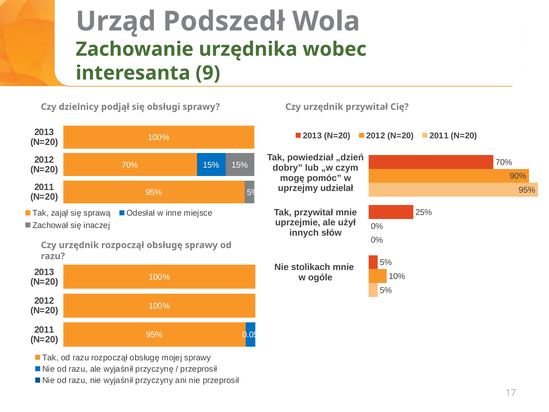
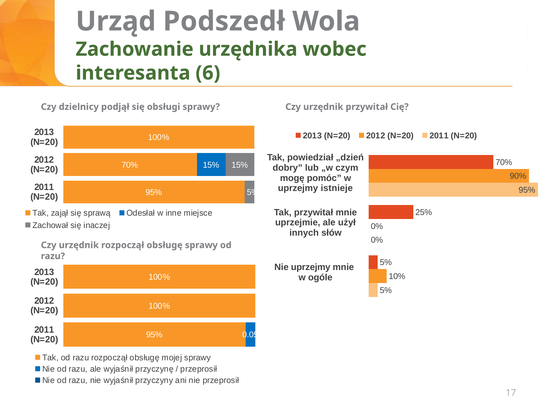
9: 9 -> 6 (208, 73)
udzielał: udzielał -> istnieje (337, 188)
Nie stolikach: stolikach -> uprzejmy (311, 267)
